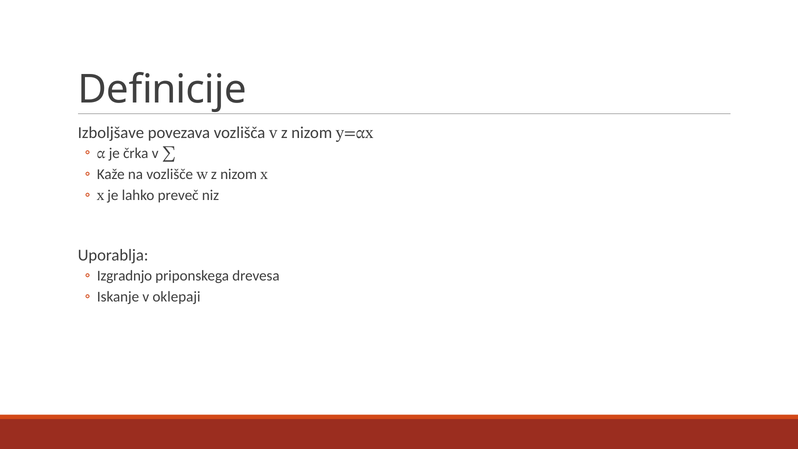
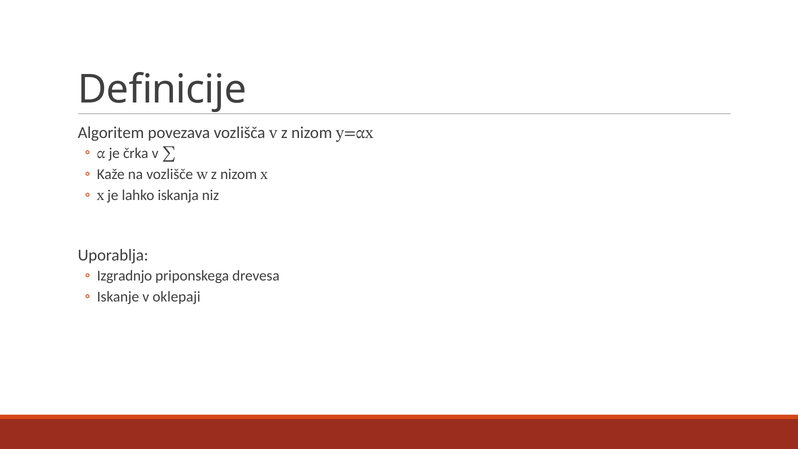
Izboljšave: Izboljšave -> Algoritem (111, 133)
preveč: preveč -> iskanja (178, 195)
